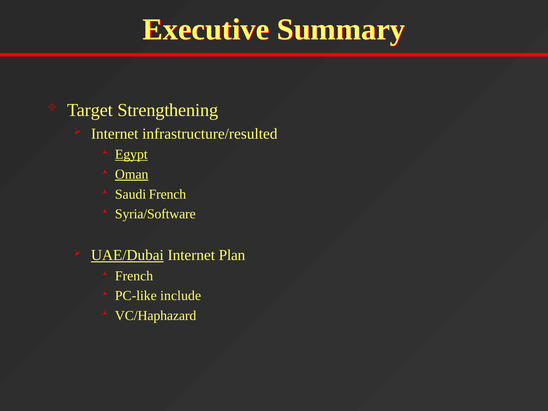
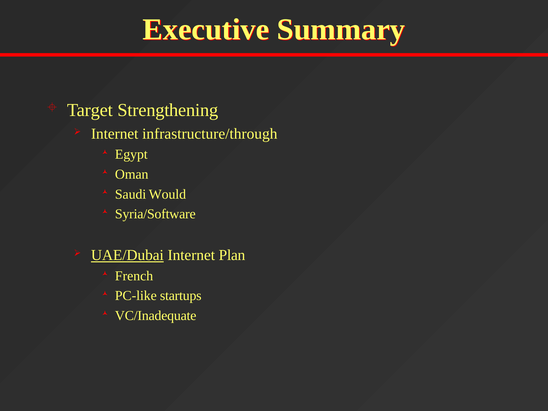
infrastructure/resulted: infrastructure/resulted -> infrastructure/through (210, 134)
Egypt underline: present -> none (131, 154)
Oman underline: present -> none (132, 174)
Saudi French: French -> Would (167, 194)
include: include -> startups (181, 296)
VC/Haphazard: VC/Haphazard -> VC/Inadequate (156, 316)
